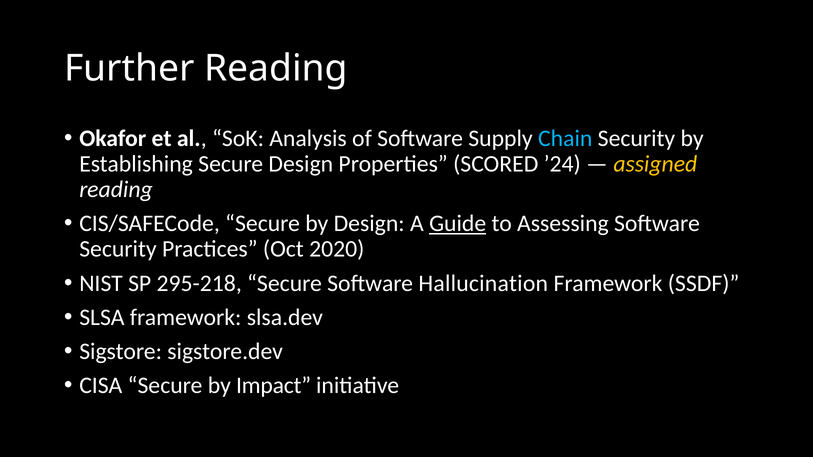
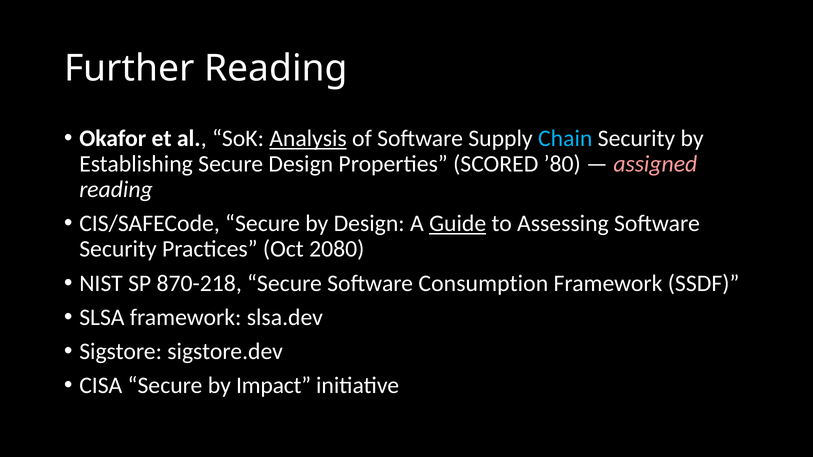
Analysis underline: none -> present (308, 138)
’24: ’24 -> ’80 (562, 164)
assigned colour: yellow -> pink (655, 164)
2020: 2020 -> 2080 (337, 249)
295-218: 295-218 -> 870-218 (199, 283)
Hallucination: Hallucination -> Consumption (483, 283)
